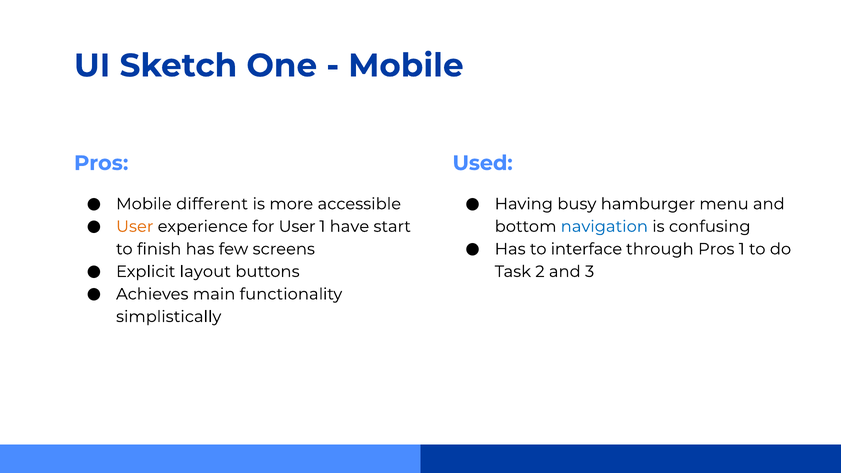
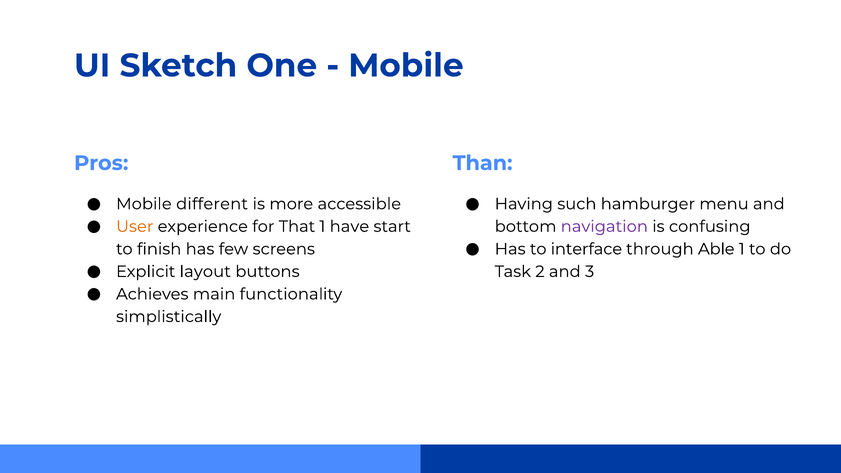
Used: Used -> Than (483, 163)
busy: busy -> such (577, 204)
for User: User -> That (297, 227)
navigation colour: blue -> purple (604, 227)
through Pros: Pros -> Able (716, 249)
